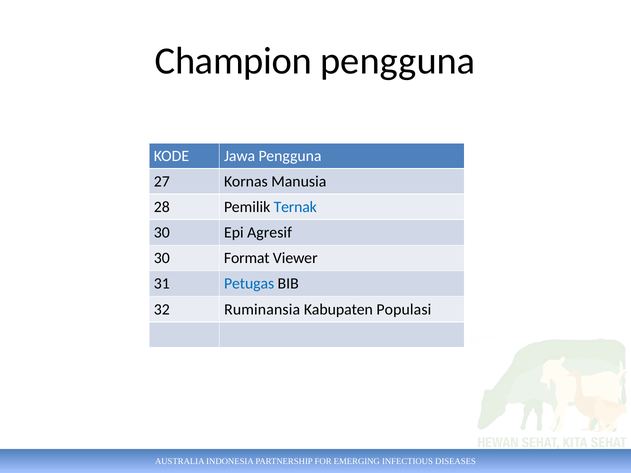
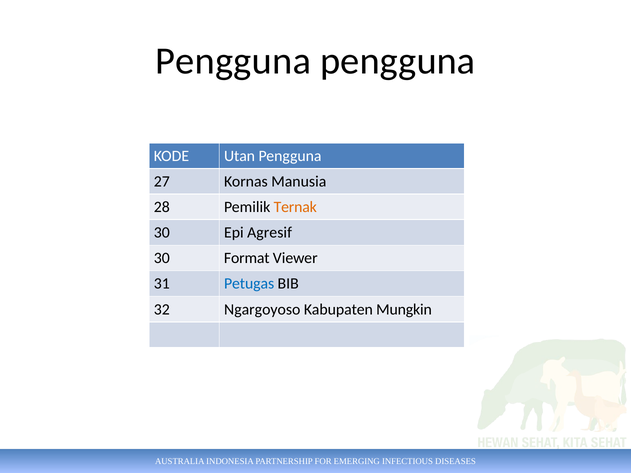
Champion: Champion -> Pengguna (233, 61)
Jawa: Jawa -> Utan (240, 156)
Ternak colour: blue -> orange (295, 207)
Ruminansia: Ruminansia -> Ngargoyoso (262, 309)
Populasi: Populasi -> Mungkin (404, 309)
